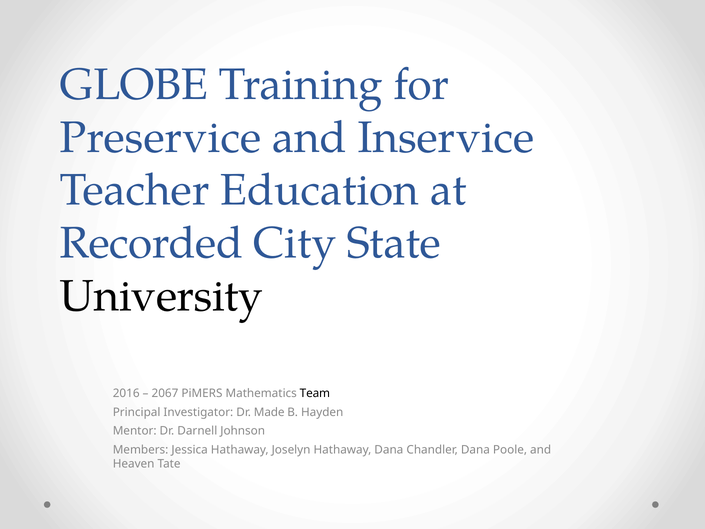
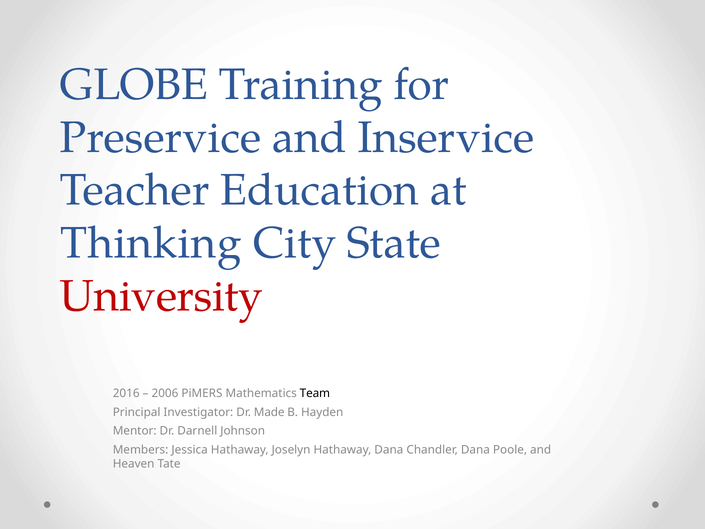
Recorded: Recorded -> Thinking (151, 243)
University colour: black -> red (161, 296)
2067: 2067 -> 2006 (165, 393)
